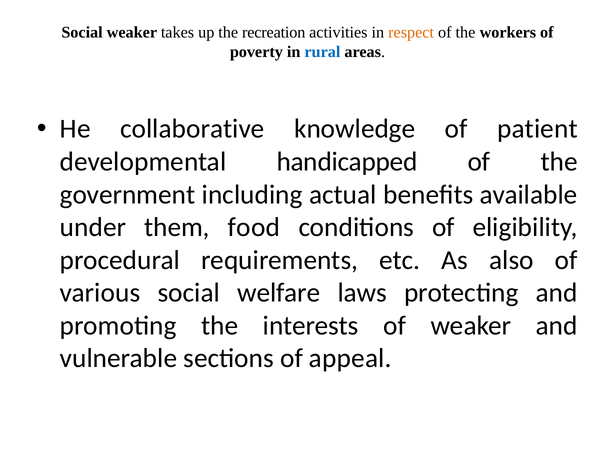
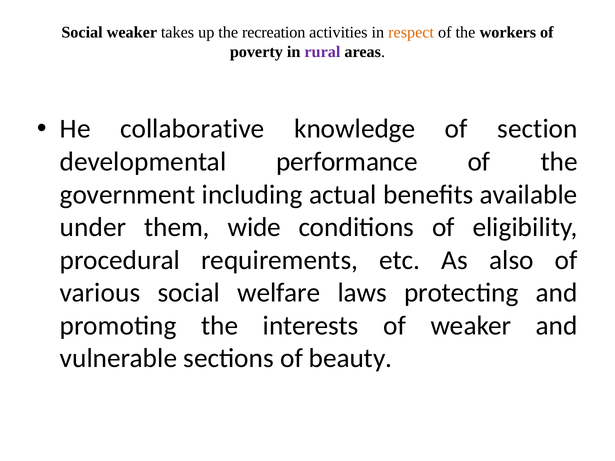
rural colour: blue -> purple (322, 52)
patient: patient -> section (538, 129)
handicapped: handicapped -> performance (347, 162)
food: food -> wide (254, 227)
appeal: appeal -> beauty (351, 359)
